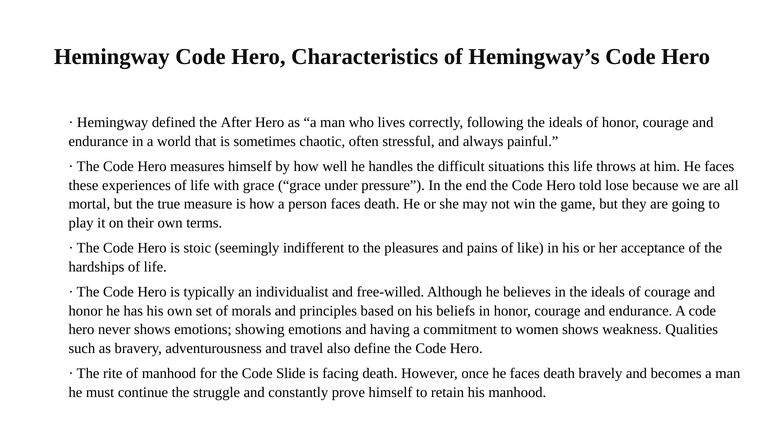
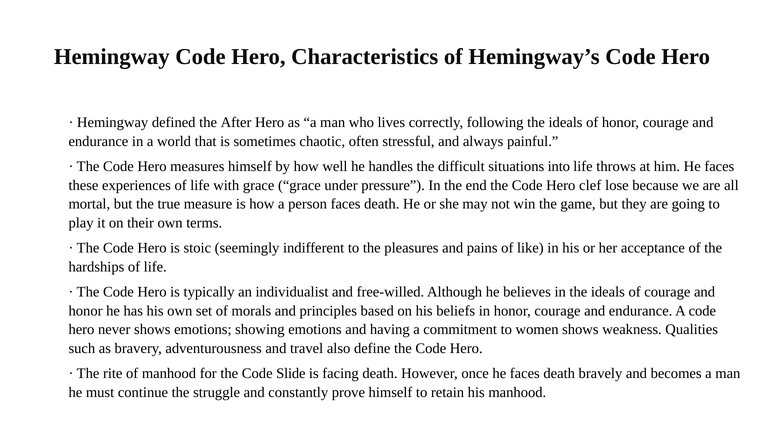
this: this -> into (559, 166)
told: told -> clef (590, 185)
